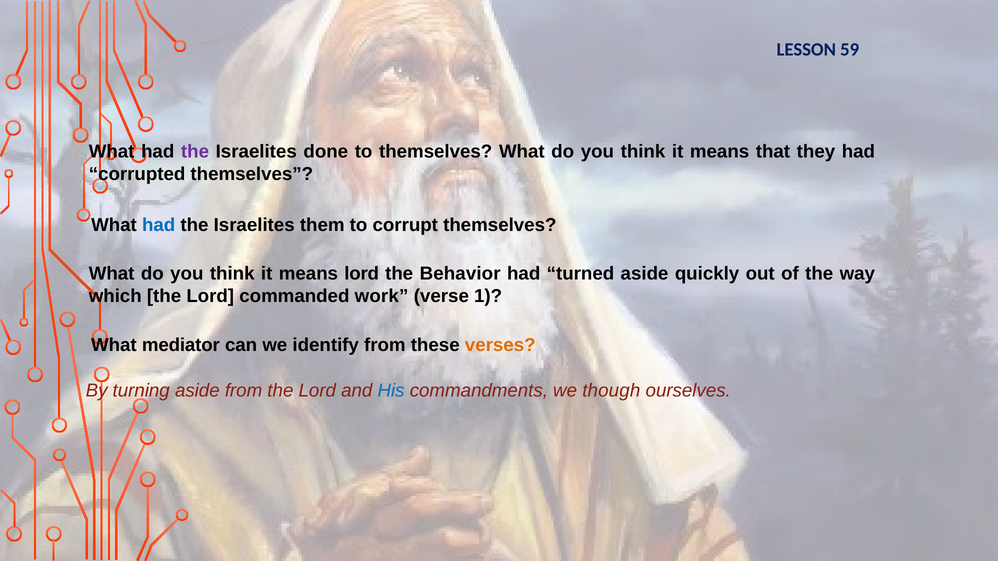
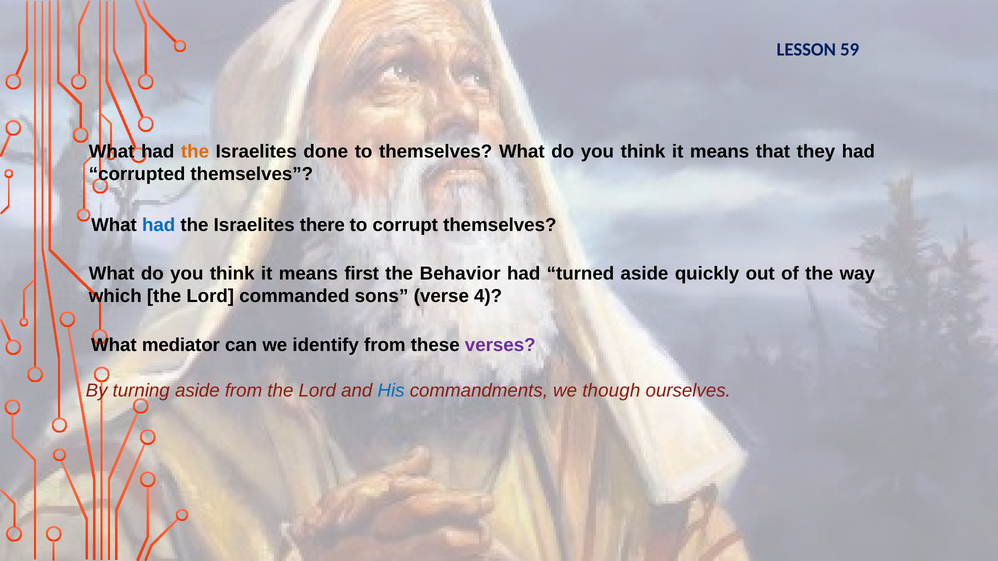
the colour: purple -> orange (195, 152)
them: them -> there (322, 225)
means lord: lord -> first (362, 274)
work: work -> sons (382, 296)
1: 1 -> 4 (488, 296)
verses colour: orange -> purple (500, 345)
